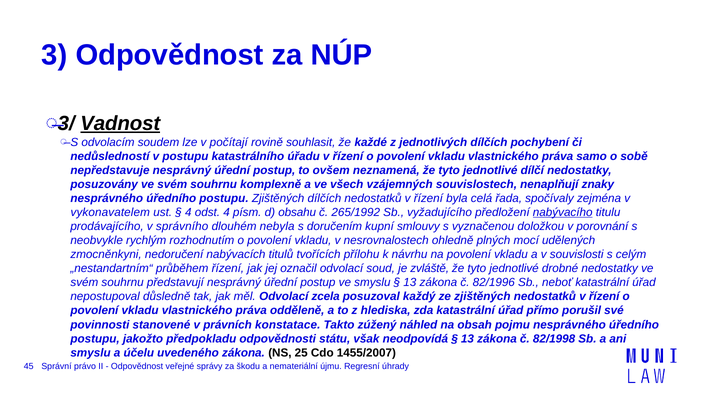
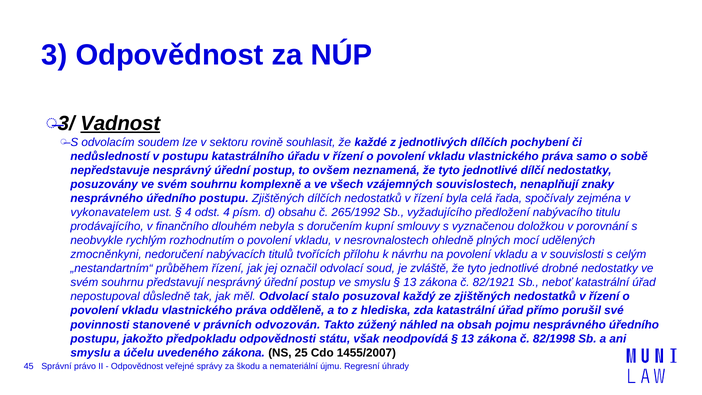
počítají: počítají -> sektoru (229, 142)
nabývacího underline: present -> none (563, 212)
správního: správního -> finančního (182, 226)
82/1996: 82/1996 -> 82/1921 (494, 282)
zcela: zcela -> stalo (326, 296)
konstatace: konstatace -> odvozován (288, 325)
